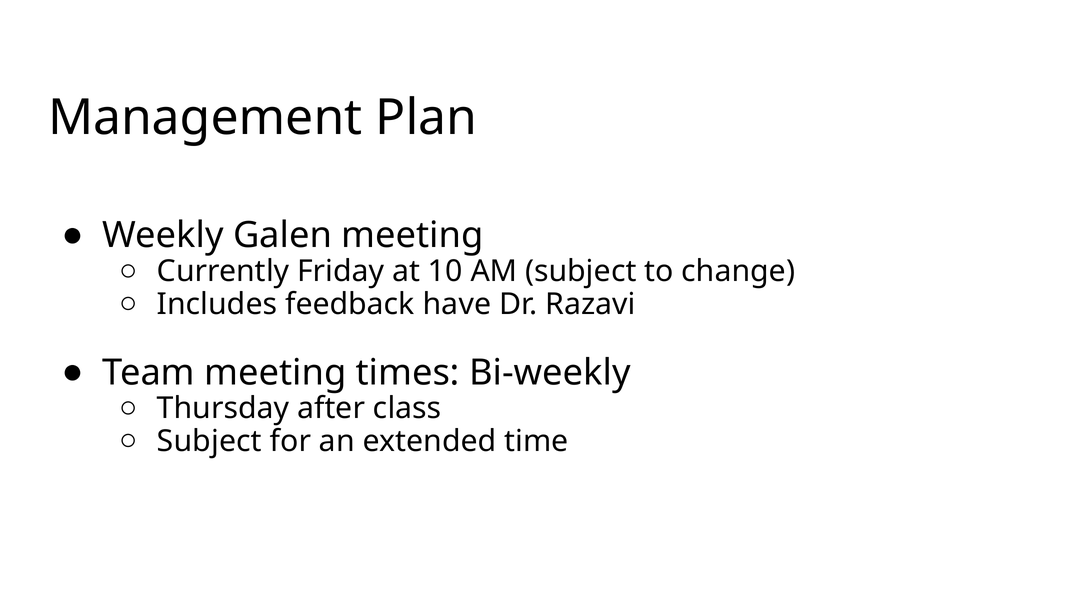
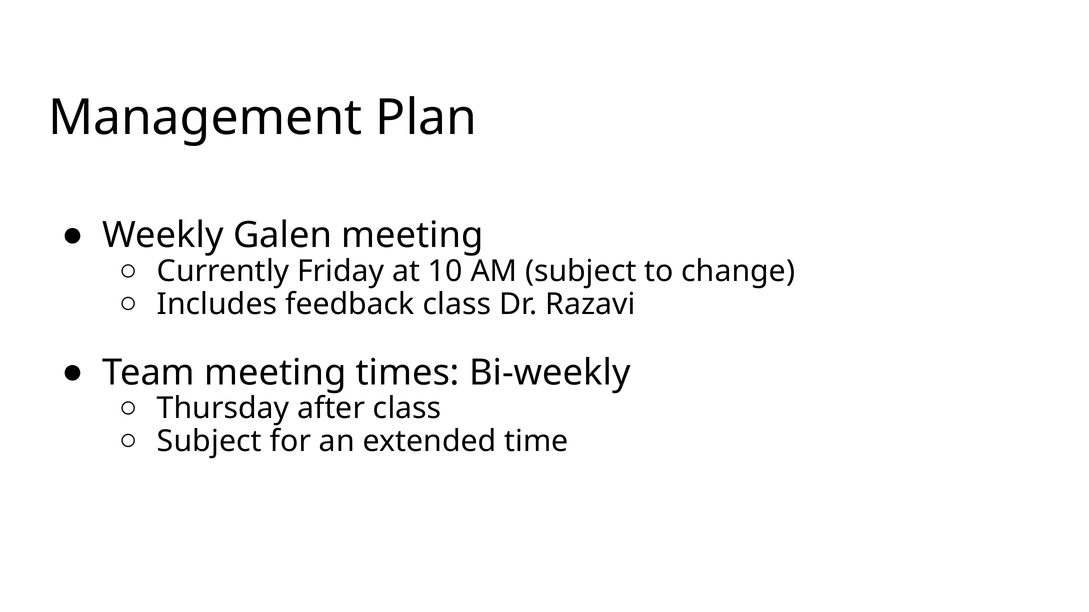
feedback have: have -> class (457, 304)
